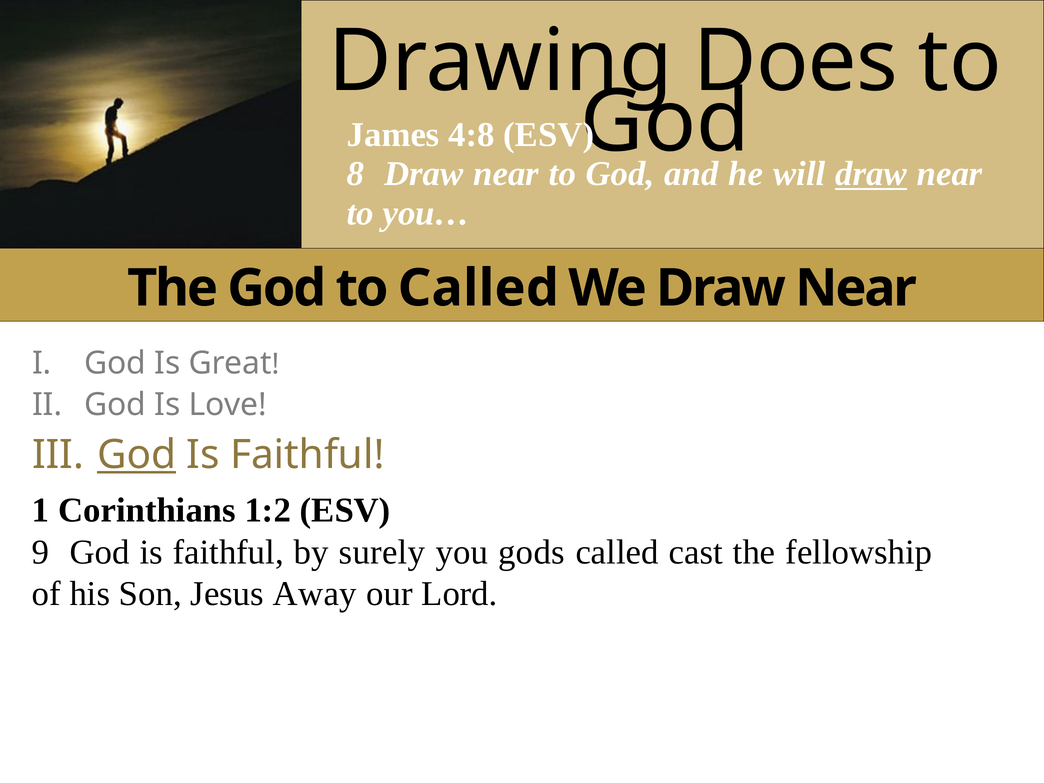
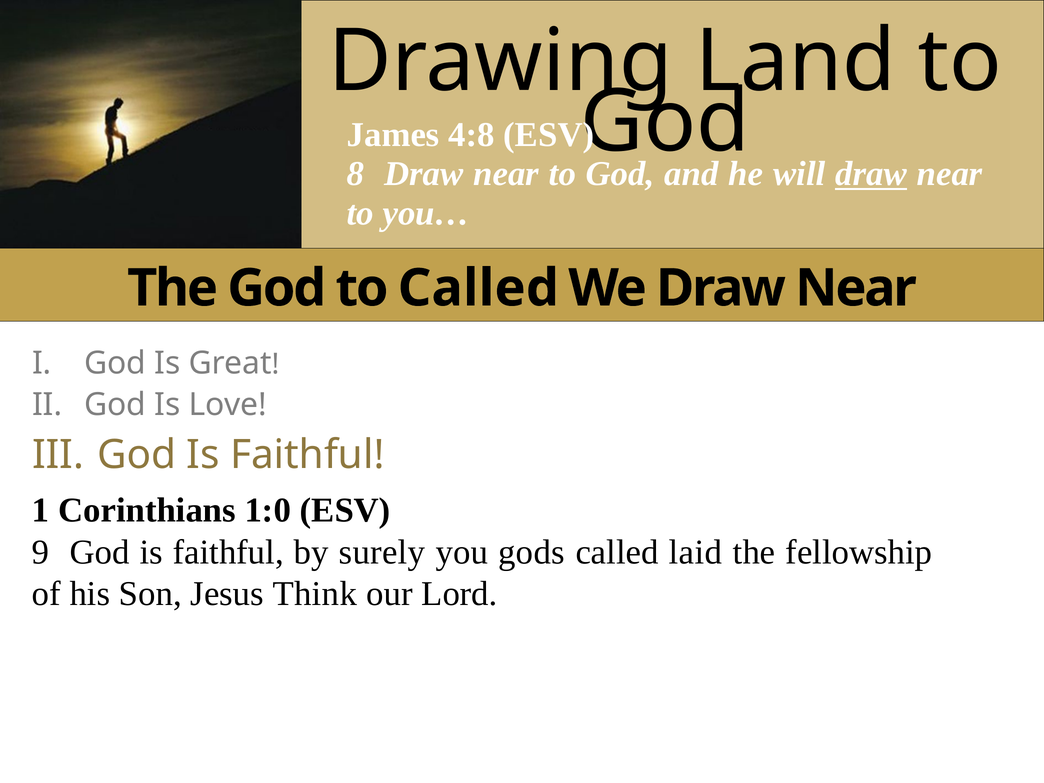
Does: Does -> Land (795, 61)
God underline: present -> none (137, 455)
1:2: 1:2 -> 1:0 (268, 510)
cast: cast -> laid (696, 552)
Away: Away -> Think (315, 594)
